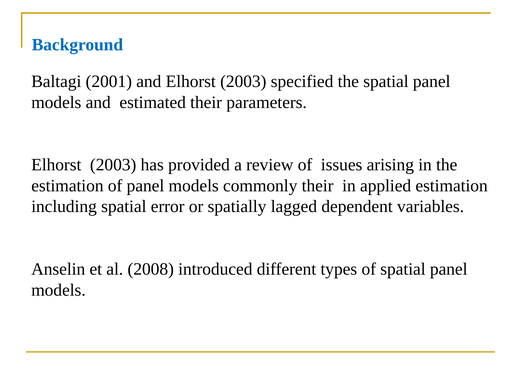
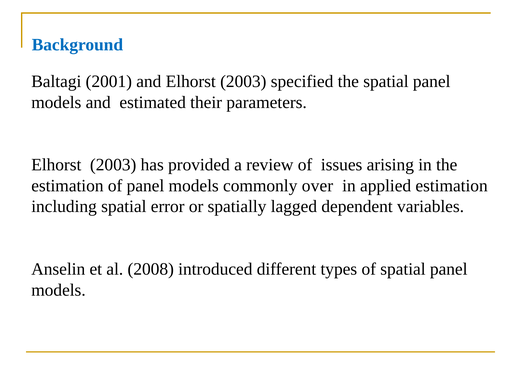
commonly their: their -> over (318, 186)
